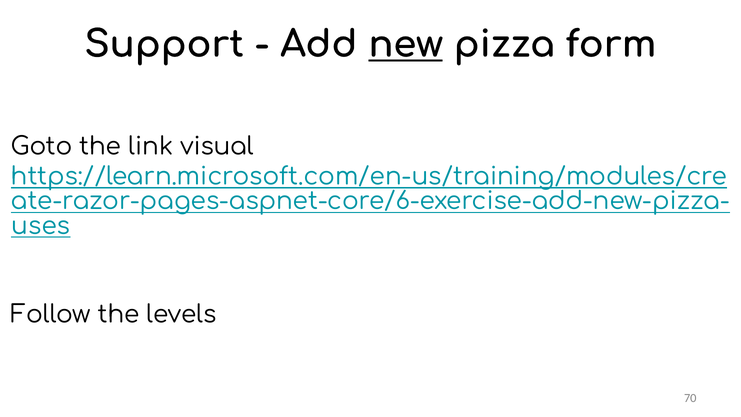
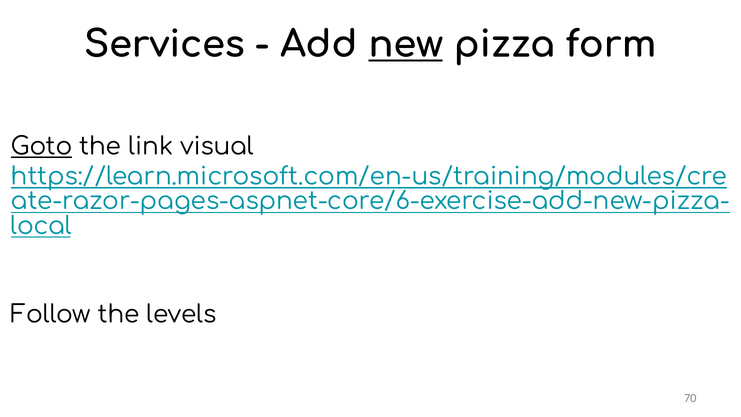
Support: Support -> Services (164, 44)
Goto underline: none -> present (42, 147)
uses: uses -> local (41, 226)
